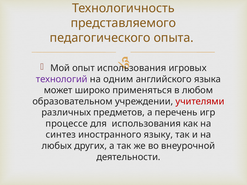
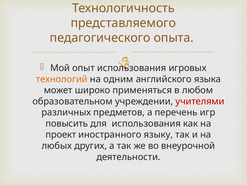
технологий colour: purple -> orange (62, 79)
процессе: процессе -> повысить (67, 124)
синтез: синтез -> проект (61, 135)
